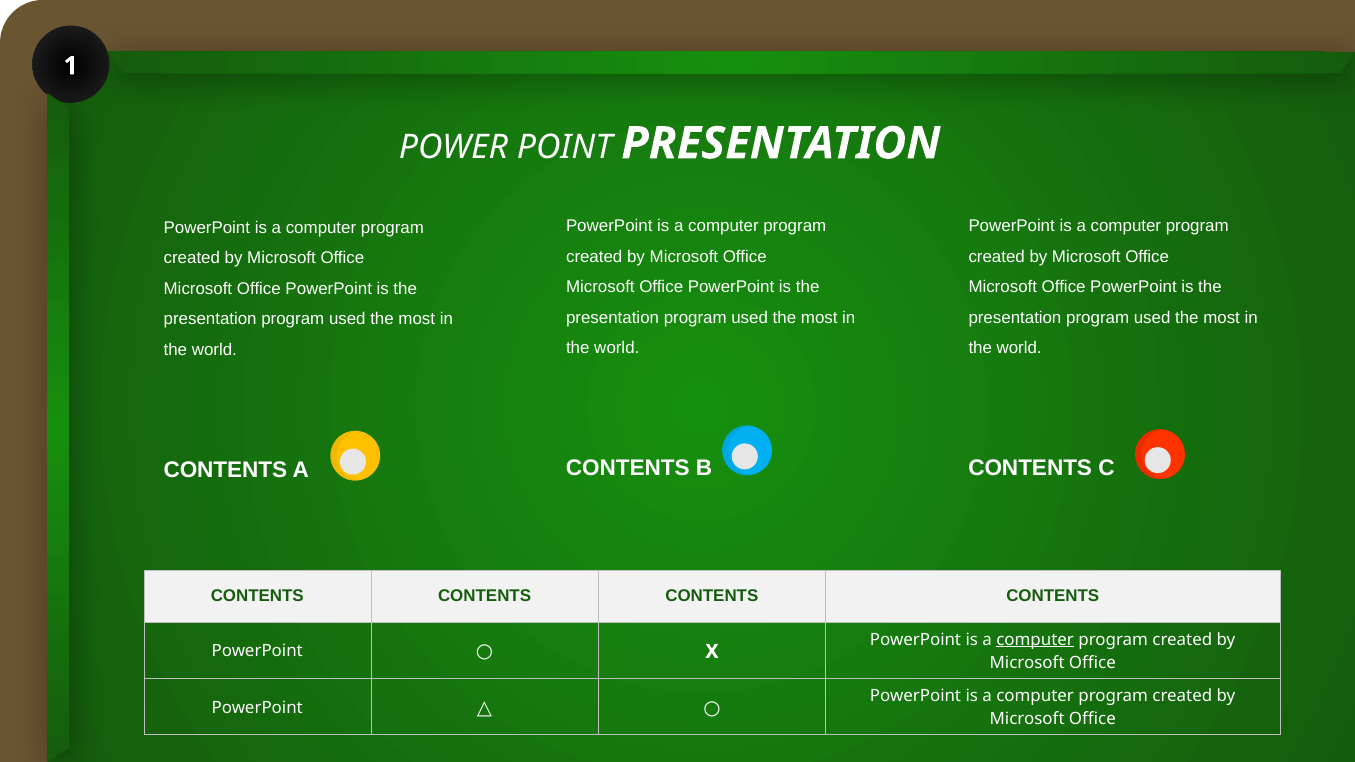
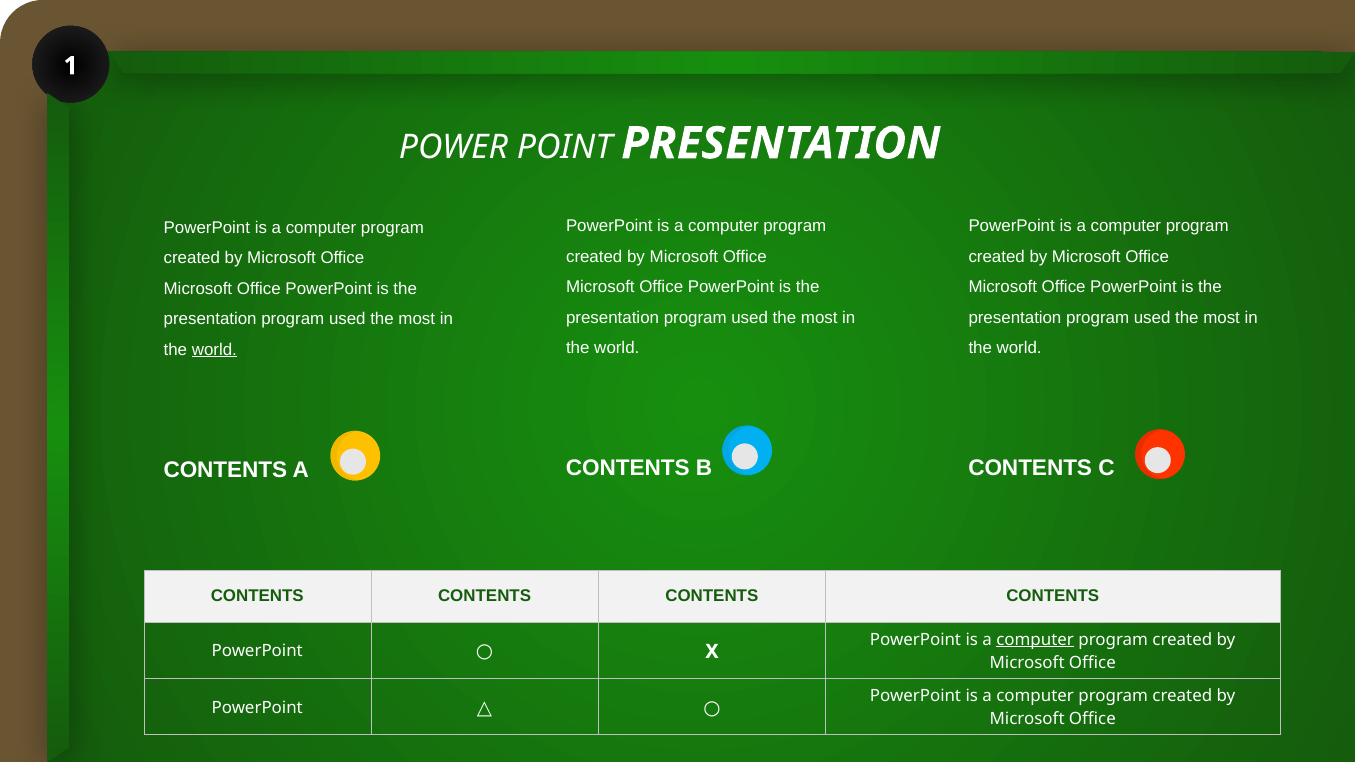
world underline: none -> present (214, 350)
